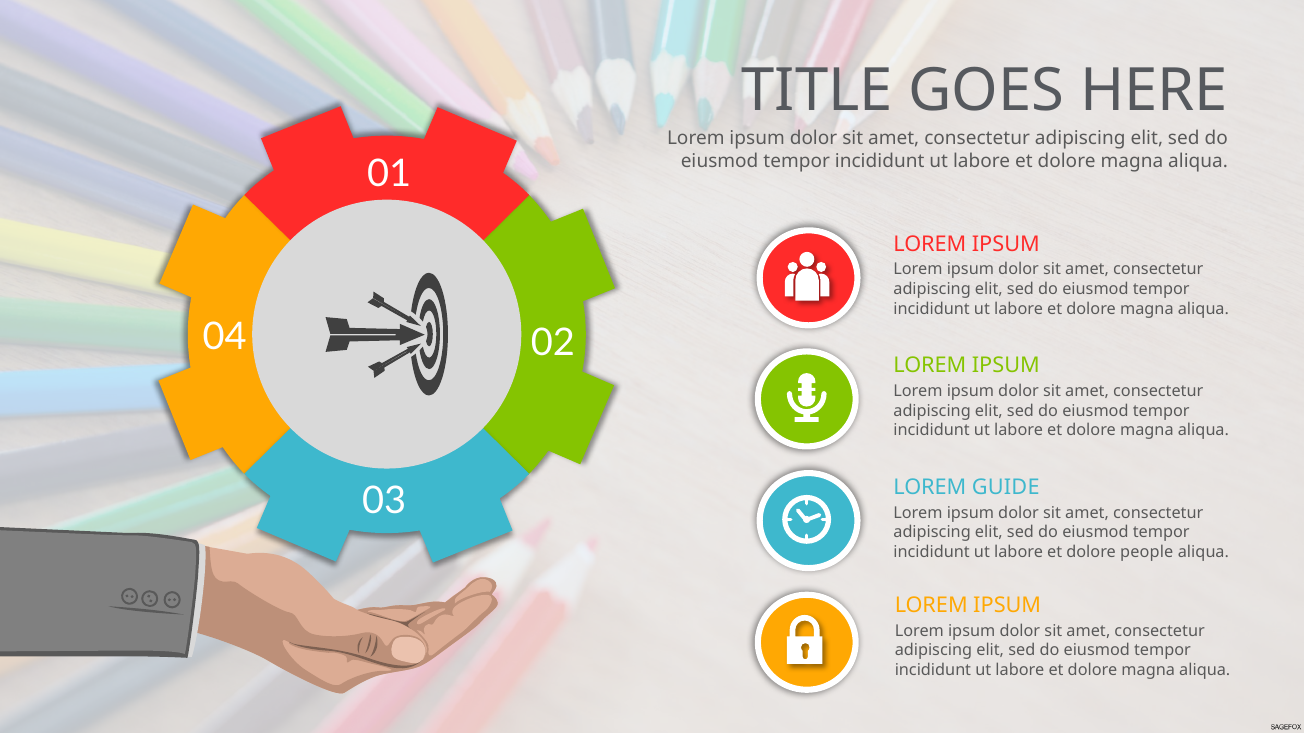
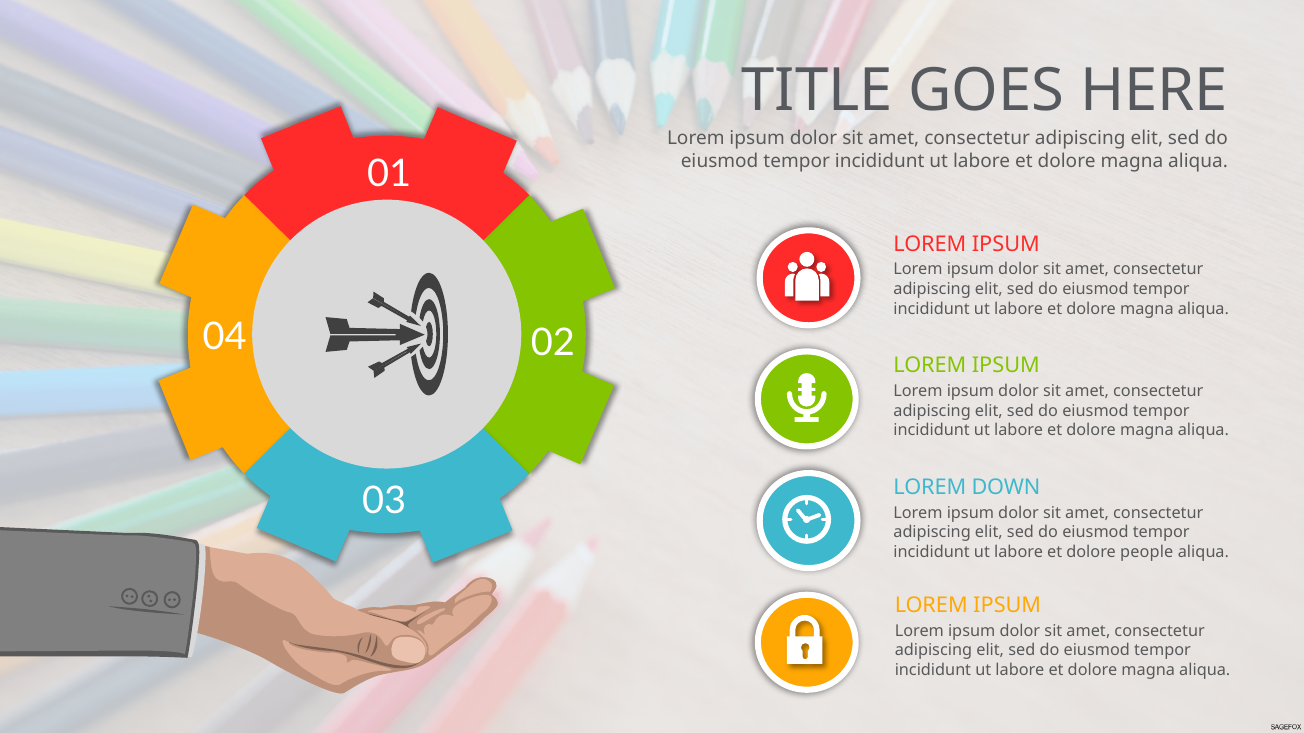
GUIDE: GUIDE -> DOWN (1006, 488)
